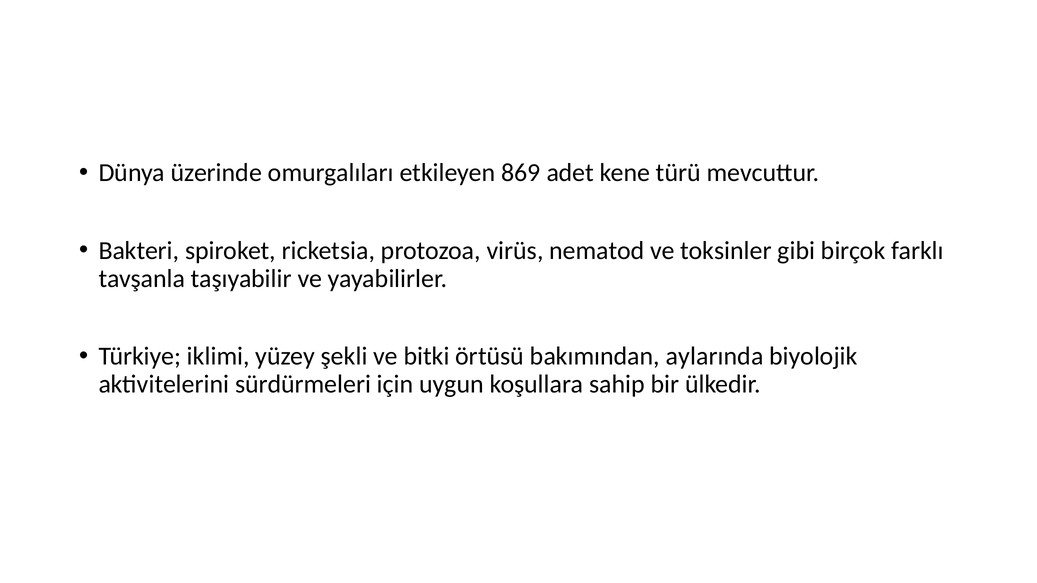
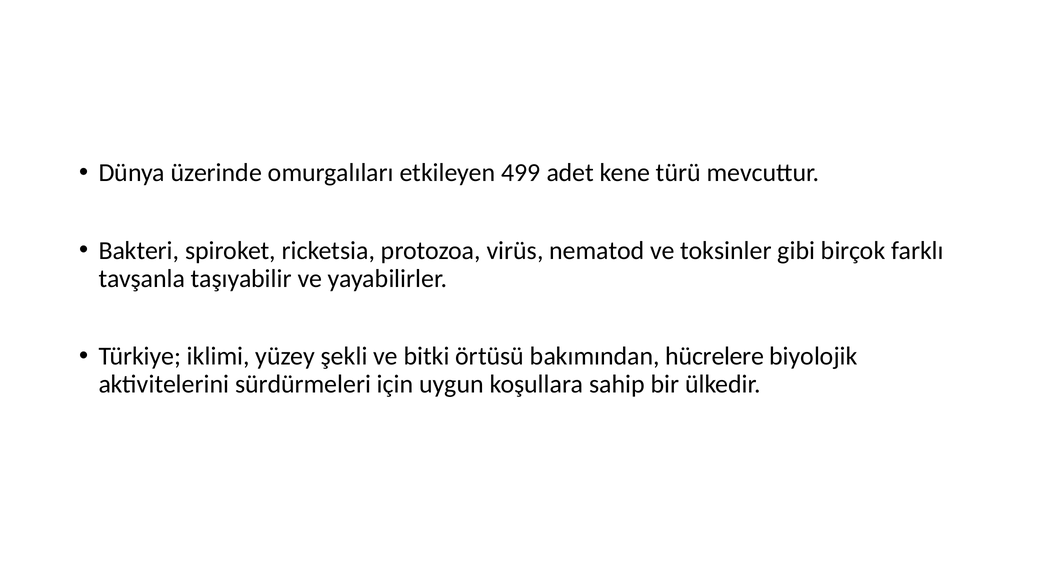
869: 869 -> 499 (521, 173)
aylarında: aylarında -> hücrelere (715, 356)
